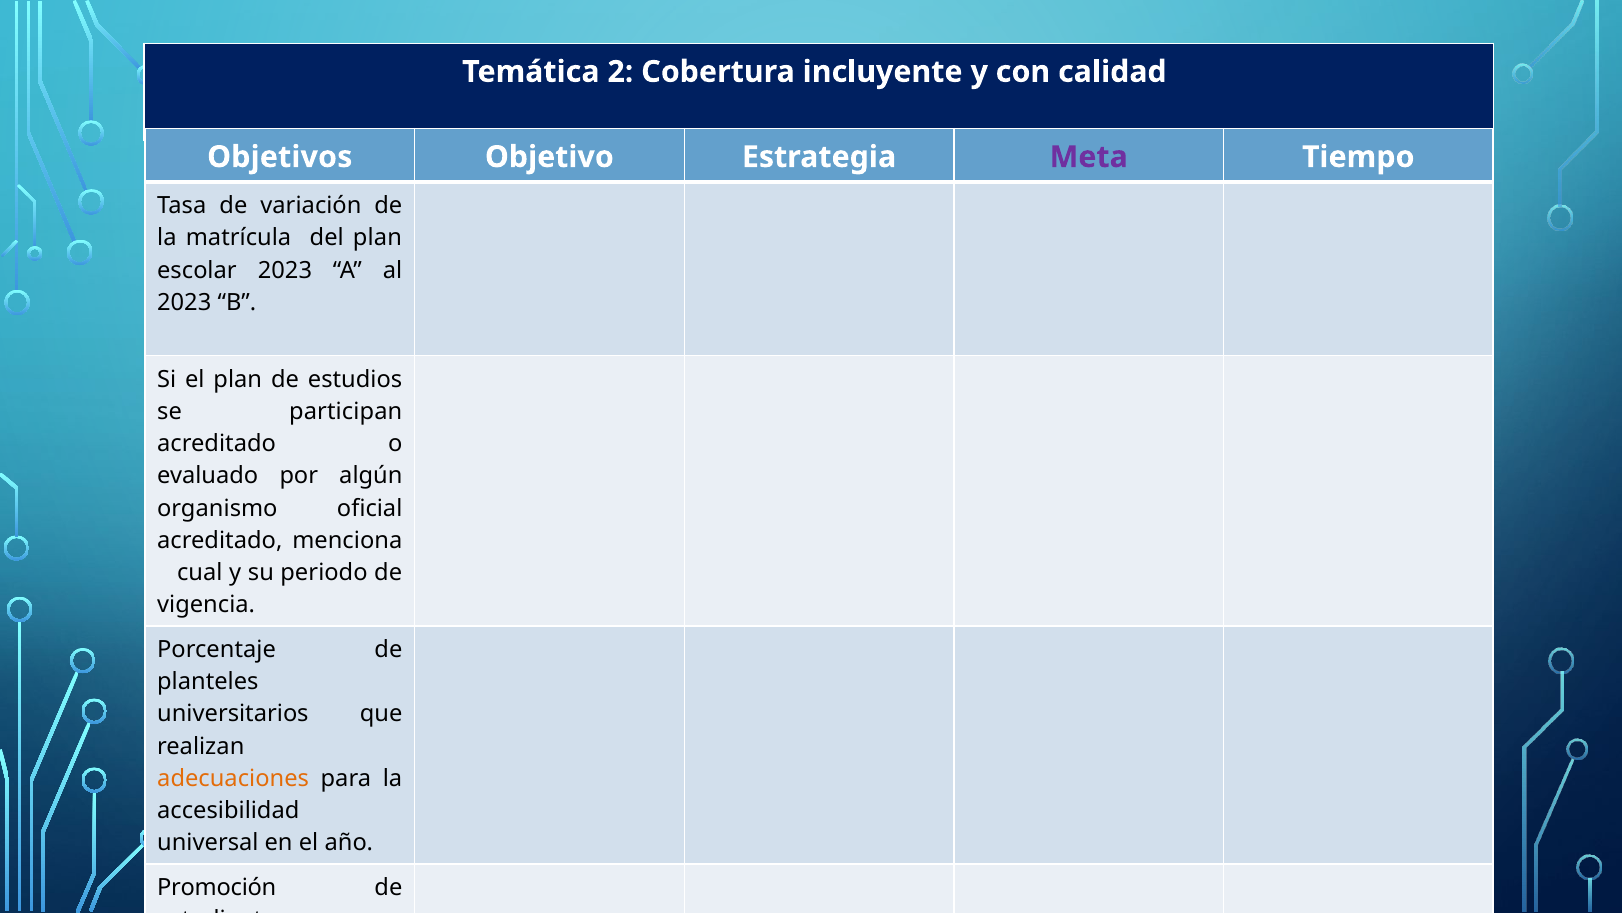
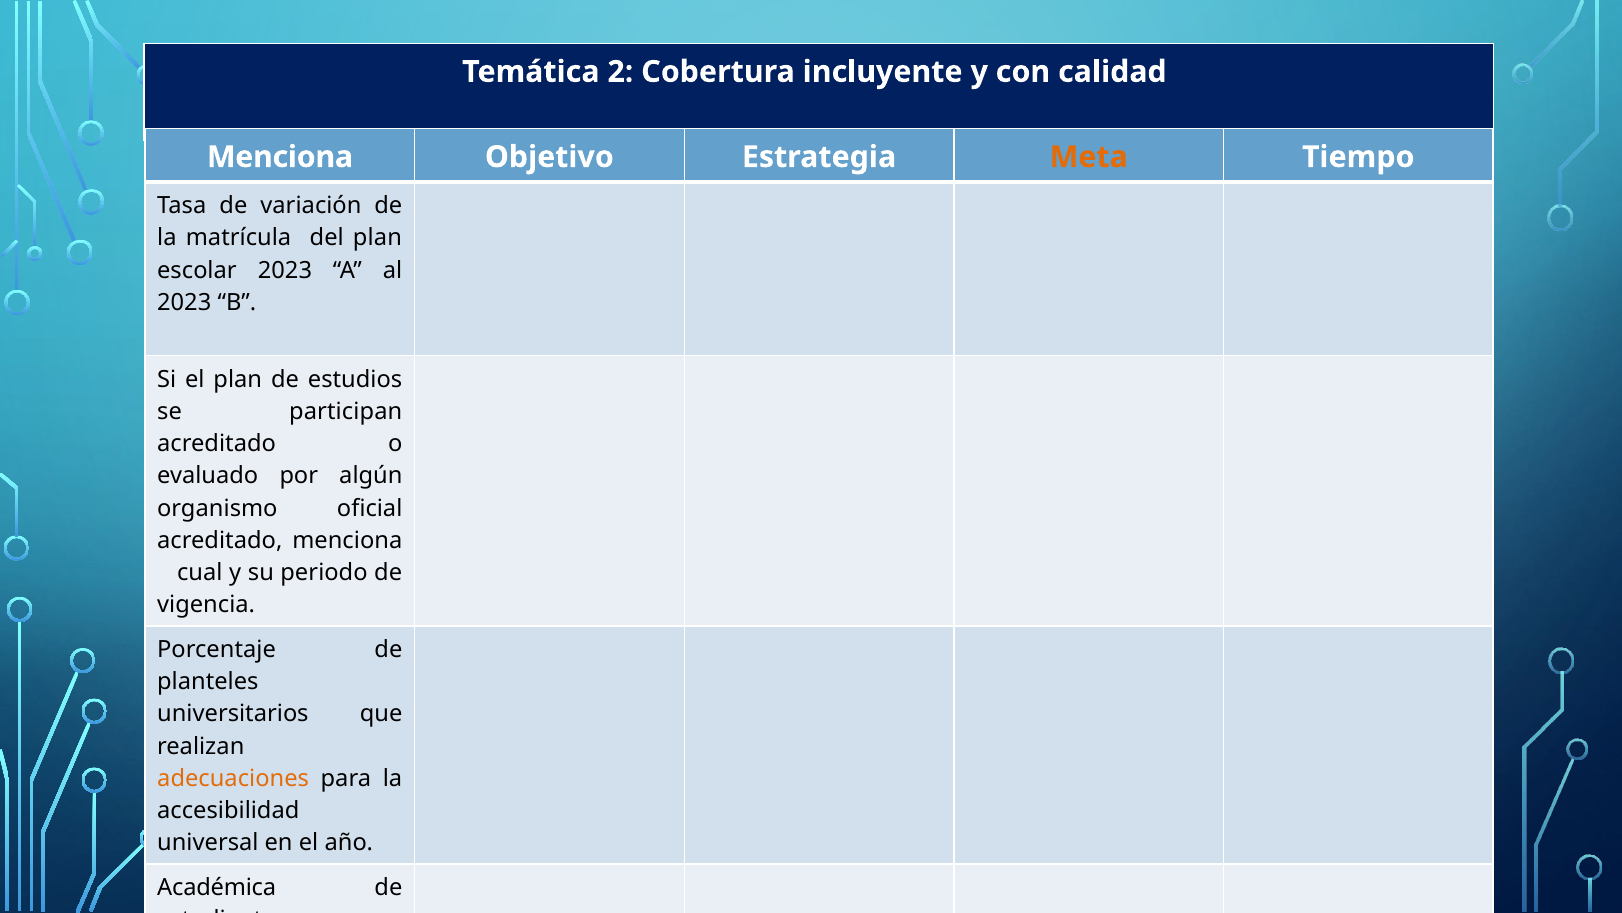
Objetivos: Objetivos -> Menciona (280, 157)
Meta colour: purple -> orange (1089, 157)
Promoción: Promoción -> Académica (217, 887)
